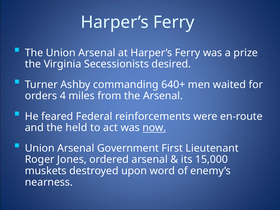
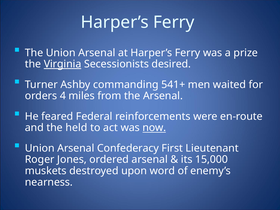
Virginia underline: none -> present (63, 64)
640+: 640+ -> 541+ (173, 85)
Government: Government -> Confederacy (128, 148)
